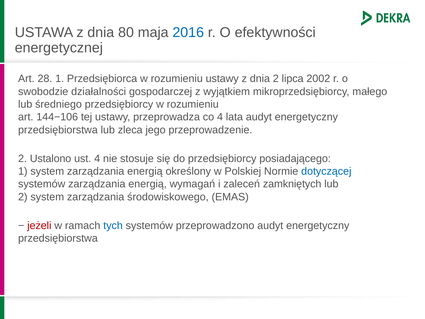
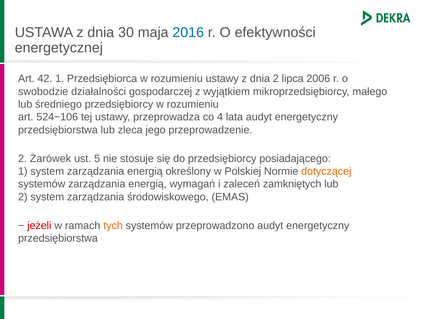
80: 80 -> 30 (126, 33)
28: 28 -> 42 (45, 79)
2002: 2002 -> 2006 (318, 79)
144−106: 144−106 -> 524−106 (57, 117)
Ustalono: Ustalono -> Żarówek (50, 158)
ust 4: 4 -> 5 (97, 158)
dotyczącej colour: blue -> orange (326, 171)
tych colour: blue -> orange (113, 225)
